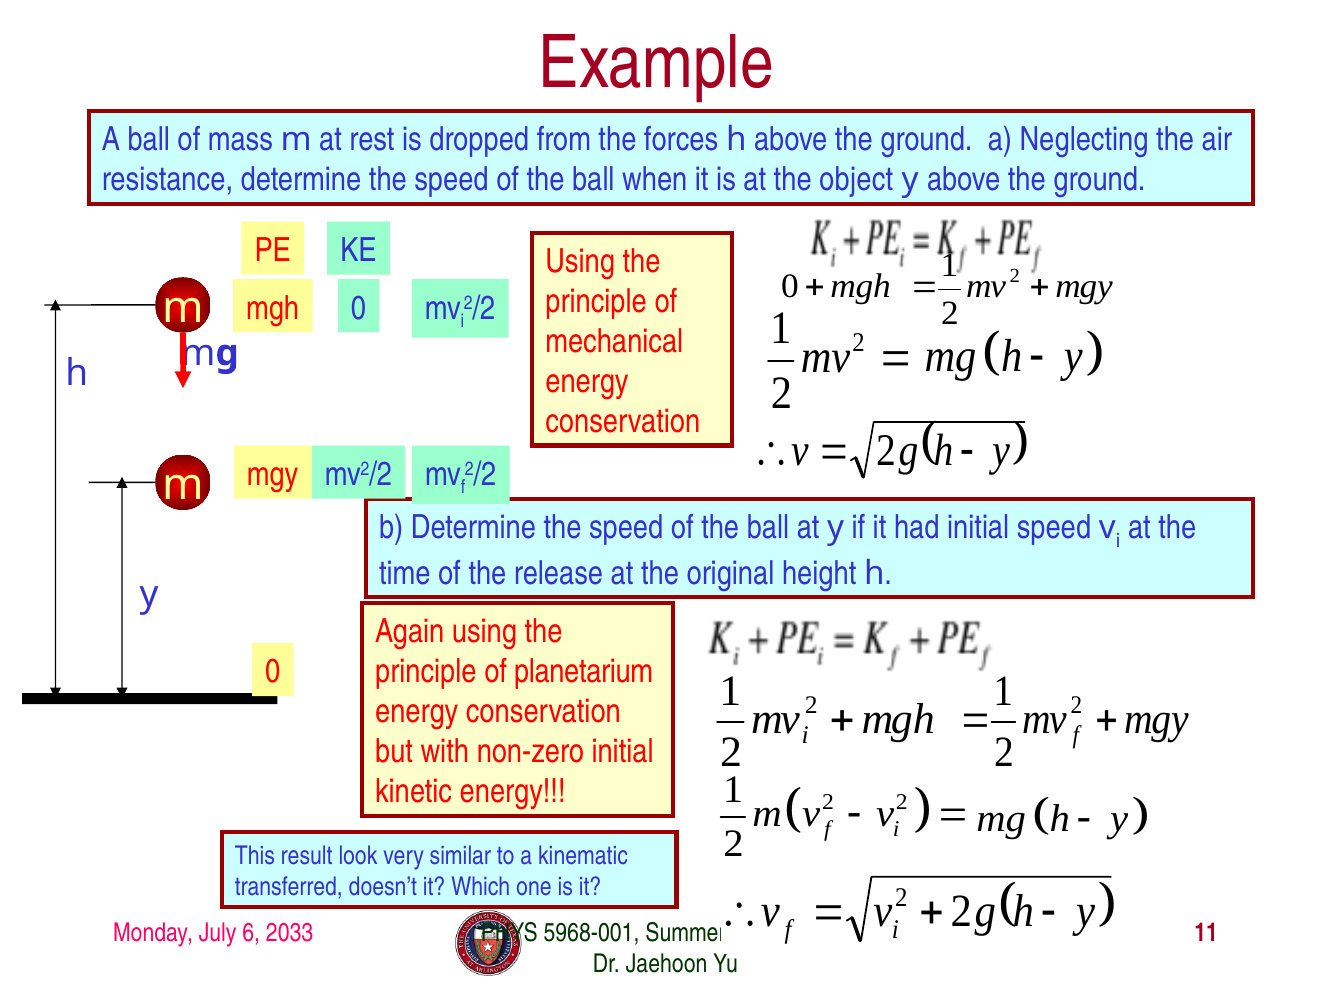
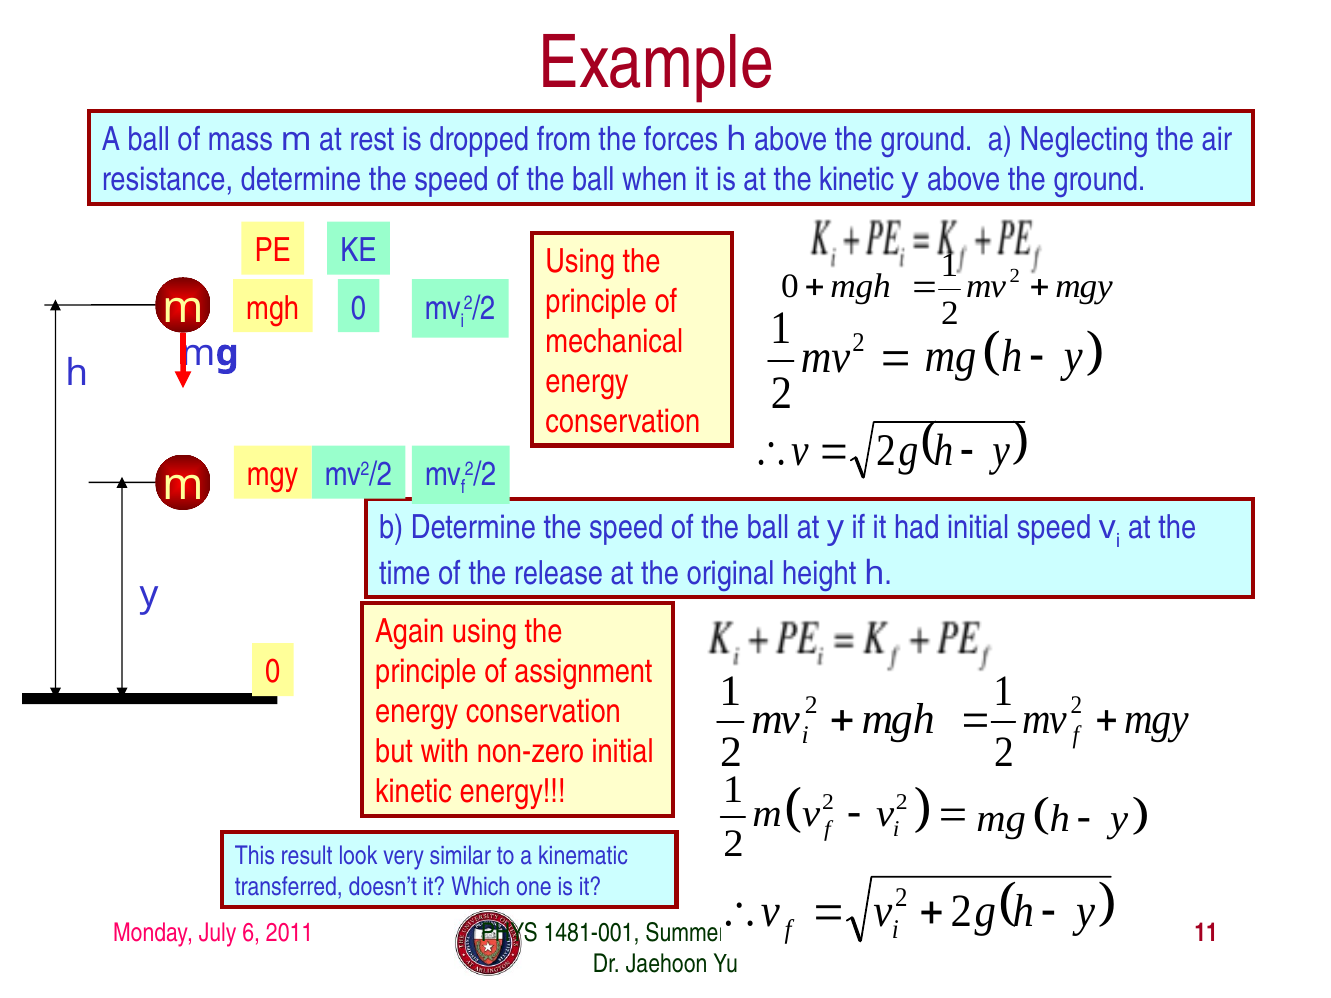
the object: object -> kinetic (857, 180)
planetarium: planetarium -> assignment (584, 672)
2033: 2033 -> 2011 (290, 934)
5968-001: 5968-001 -> 1481-001 (592, 934)
